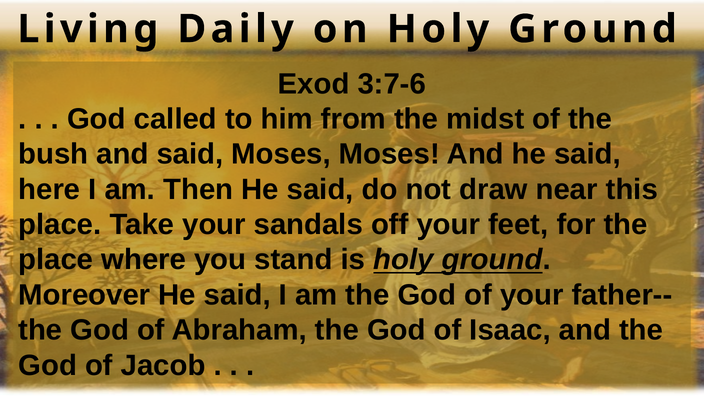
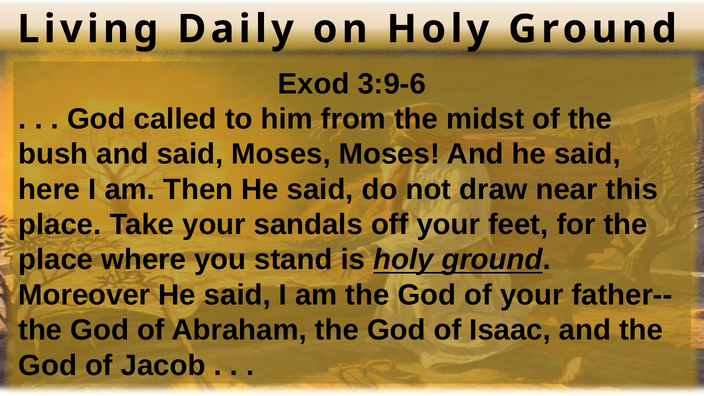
3:7-6: 3:7-6 -> 3:9-6 (392, 84)
